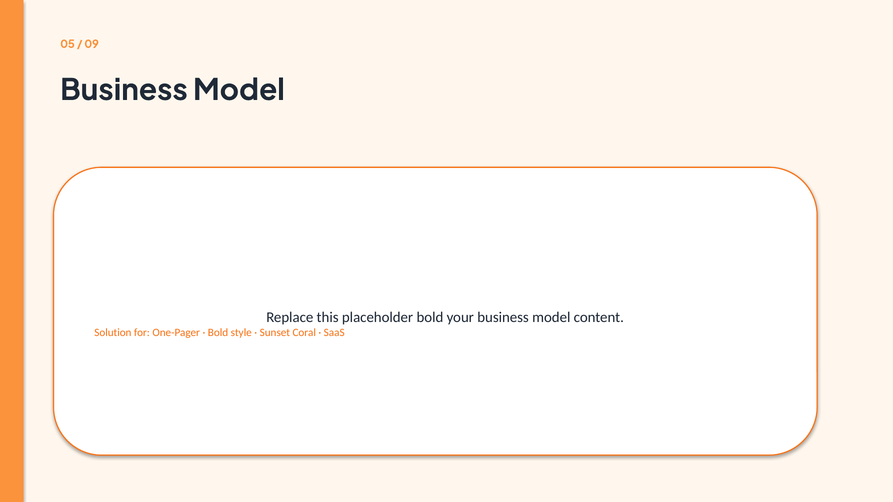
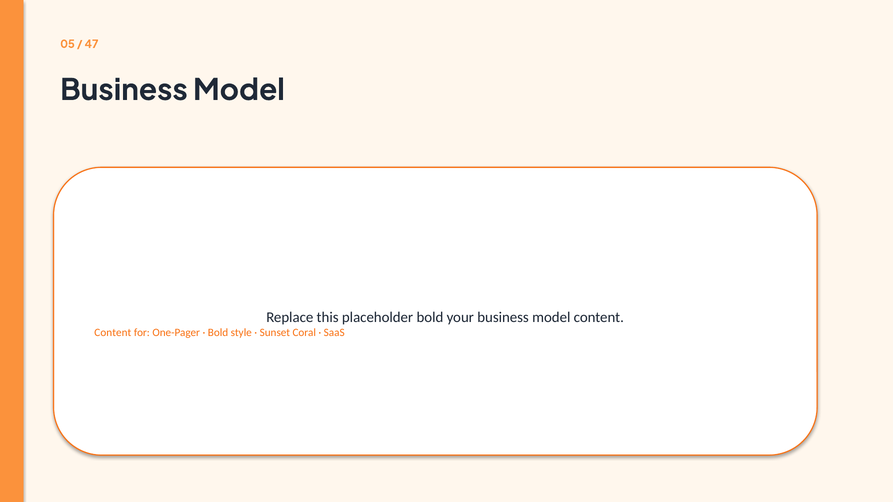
09: 09 -> 47 (91, 44)
Solution: Solution -> Content (113, 333)
